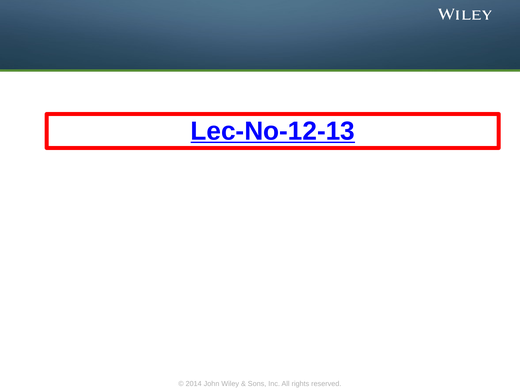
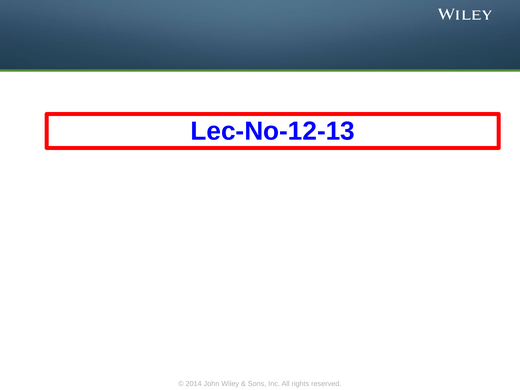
Lec-No-12-13 underline: present -> none (273, 131)
